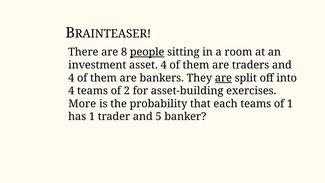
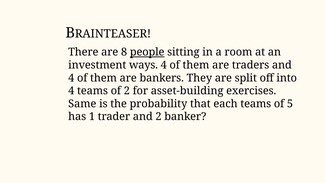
asset: asset -> ways (144, 65)
are underline: present -> none (223, 78)
More: More -> Same (82, 104)
of 1: 1 -> 5 (290, 104)
and 5: 5 -> 2 (159, 116)
